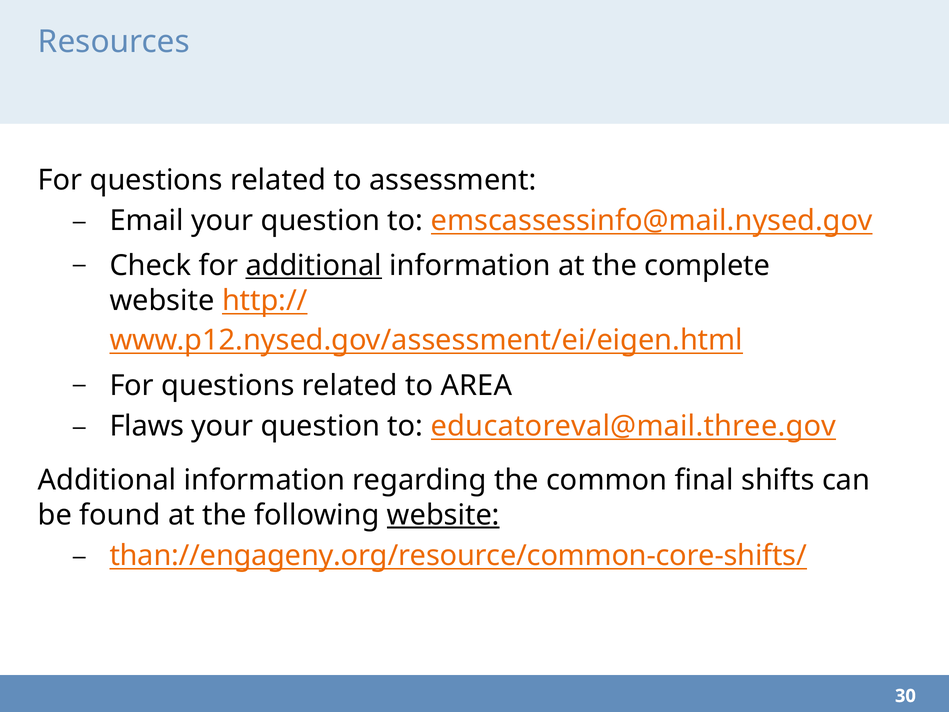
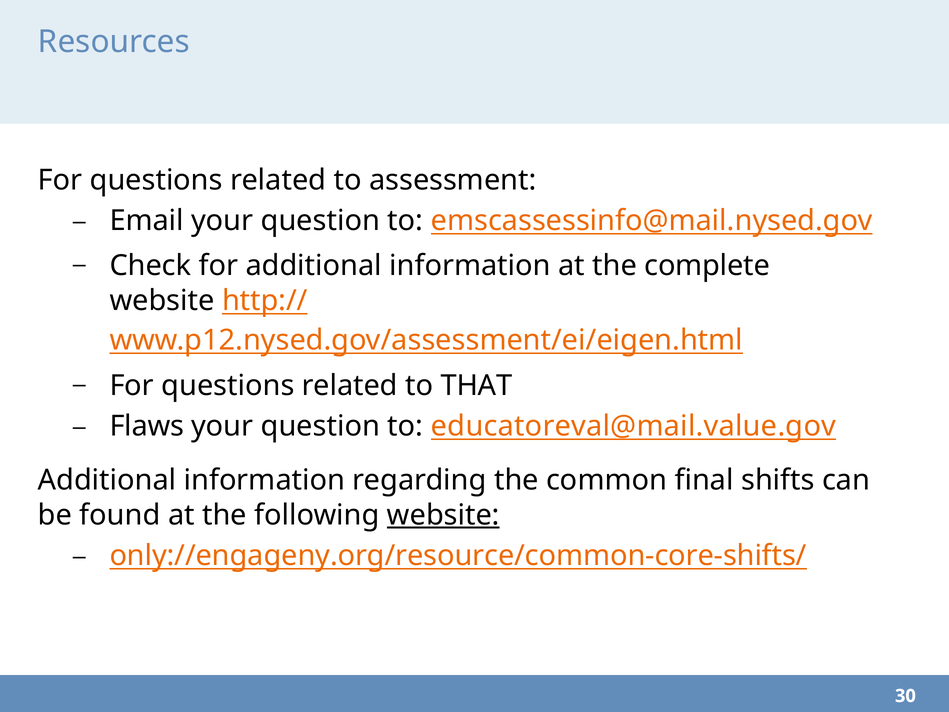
additional underline: present -> none (314, 266)
AREA: AREA -> THAT (477, 385)
educatoreval@mail.three.gov: educatoreval@mail.three.gov -> educatoreval@mail.value.gov (633, 426)
than://engageny.org/resource/common-core-shifts/: than://engageny.org/resource/common-core-shifts/ -> only://engageny.org/resource/common-core-shifts/ (458, 555)
